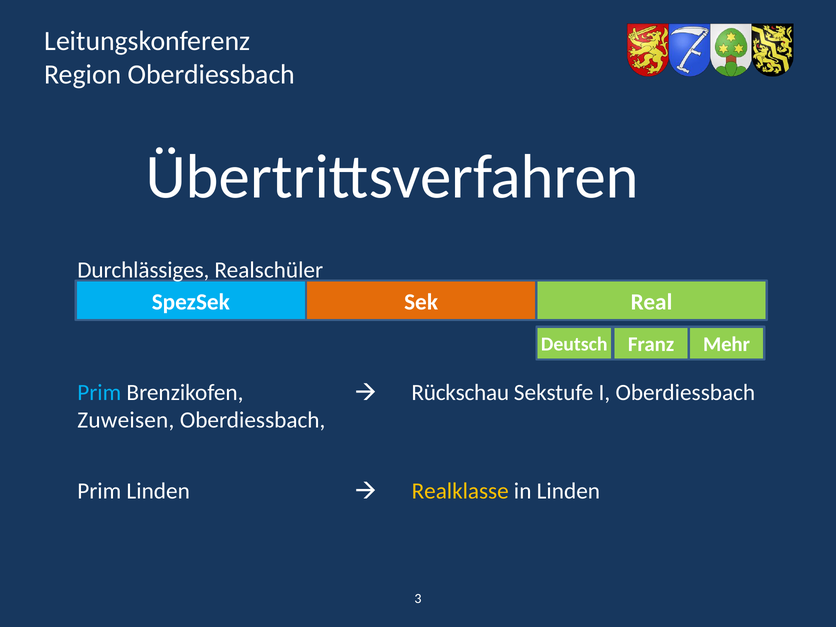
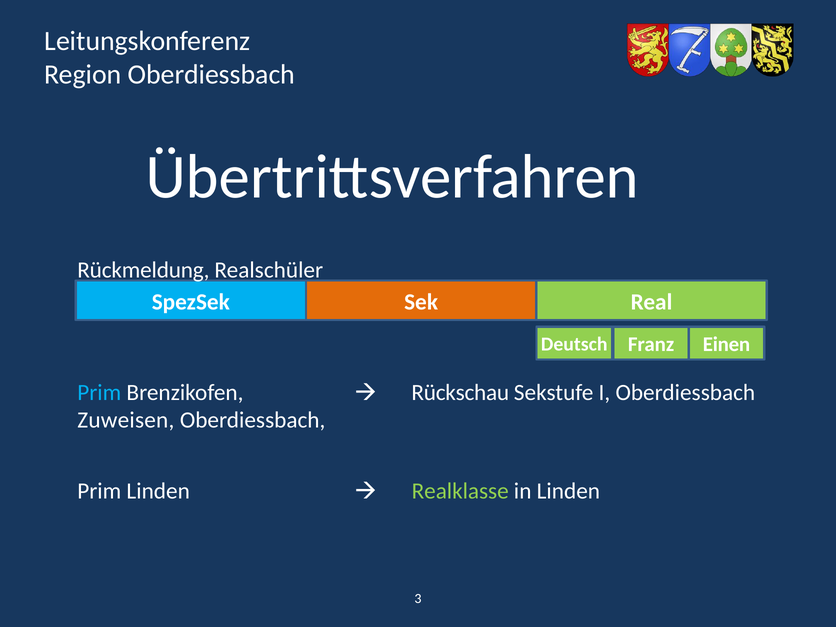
Durchlässiges: Durchlässiges -> Rückmeldung (143, 270)
Mehr: Mehr -> Einen (727, 345)
Realklasse colour: yellow -> light green (460, 491)
